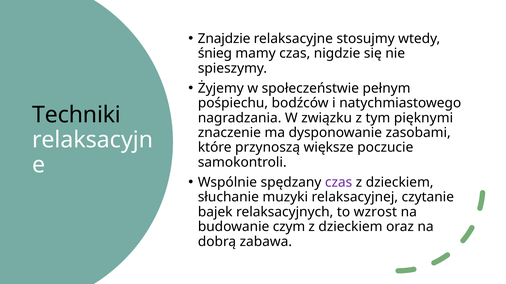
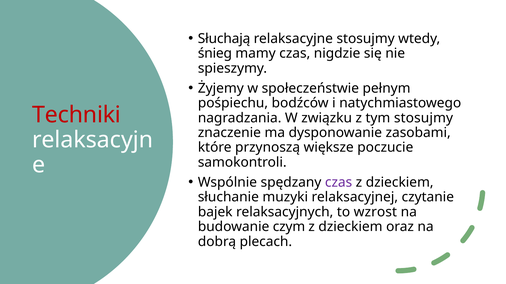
Znajdzie: Znajdzie -> Słuchają (224, 39)
Techniki colour: black -> red (77, 115)
tym pięknymi: pięknymi -> stosujmy (423, 118)
zabawa: zabawa -> plecach (266, 242)
